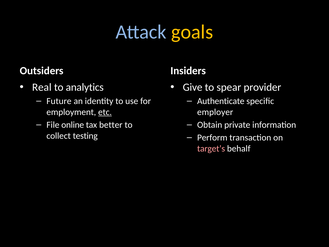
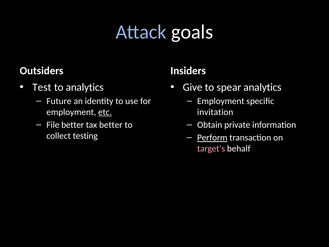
goals colour: yellow -> white (192, 32)
Real: Real -> Test (42, 87)
spear provider: provider -> analytics (262, 87)
Authenticate: Authenticate -> Employment (221, 101)
employer: employer -> invitation (215, 112)
File online: online -> better (73, 125)
Perform underline: none -> present (212, 138)
